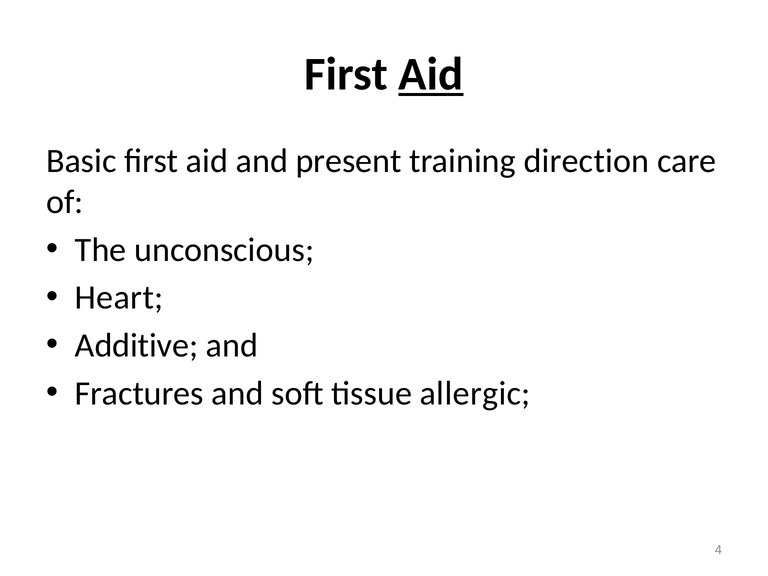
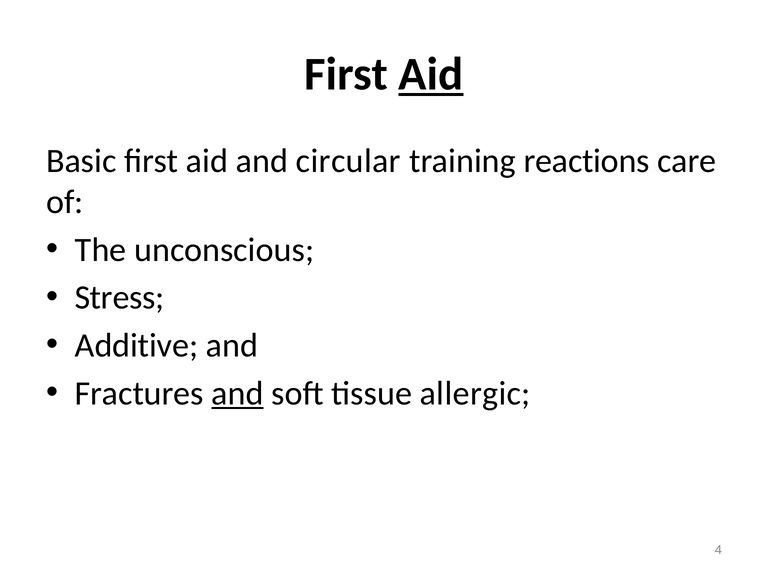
present: present -> circular (348, 161)
direction: direction -> reactions (587, 161)
Heart: Heart -> Stress (119, 298)
and underline: none -> present (238, 393)
